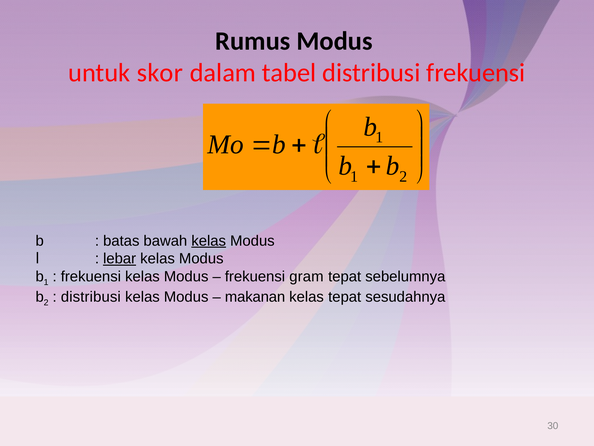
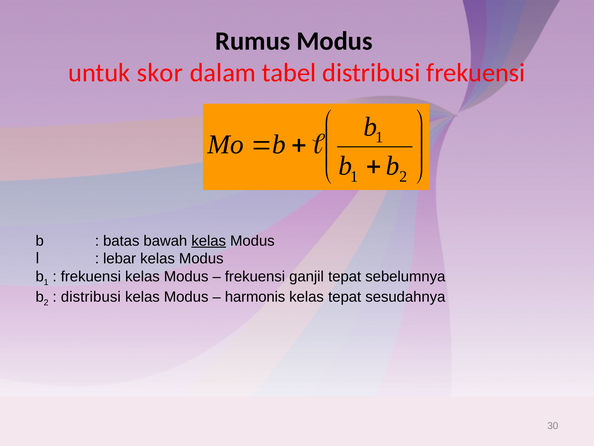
lebar underline: present -> none (120, 258)
gram: gram -> ganjil (307, 276)
makanan: makanan -> harmonis (255, 296)
